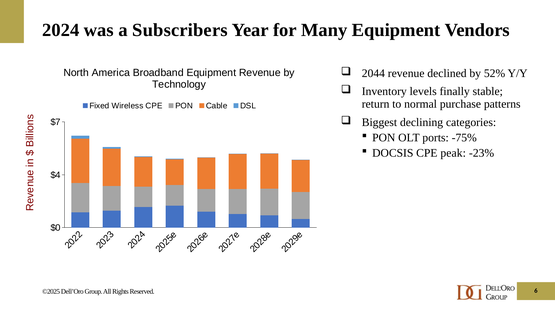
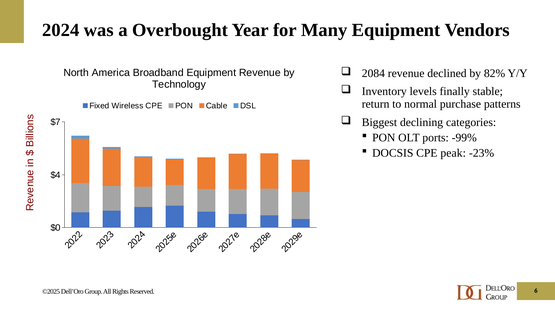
Subscribers: Subscribers -> Overbought (180, 30)
2044: 2044 -> 2084 (373, 73)
52%: 52% -> 82% (495, 73)
-75%: -75% -> -99% (464, 138)
